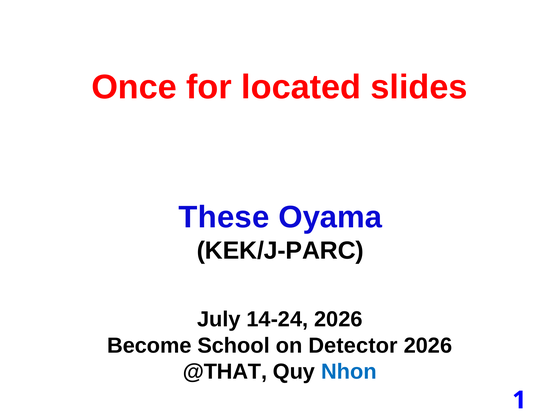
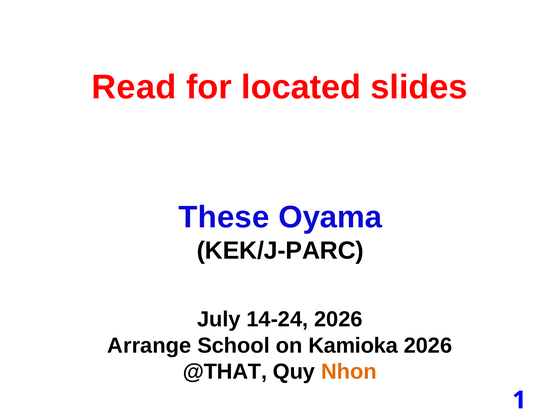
Once: Once -> Read (134, 87)
Become: Become -> Arrange (149, 346)
Detector: Detector -> Kamioka (353, 346)
Nhon colour: blue -> orange (349, 372)
